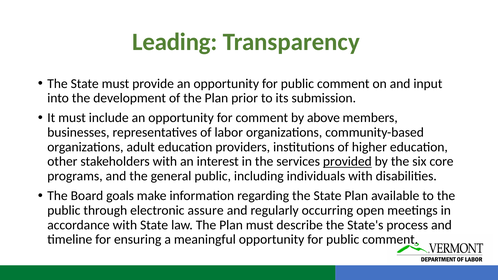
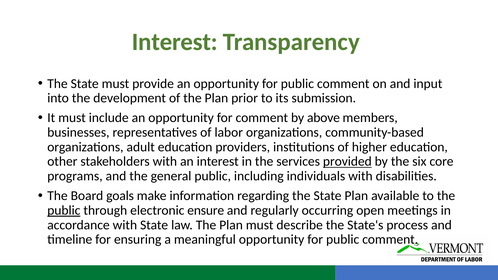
Leading: Leading -> Interest (175, 42)
public underline: none -> present (64, 210)
assure: assure -> ensure (206, 210)
